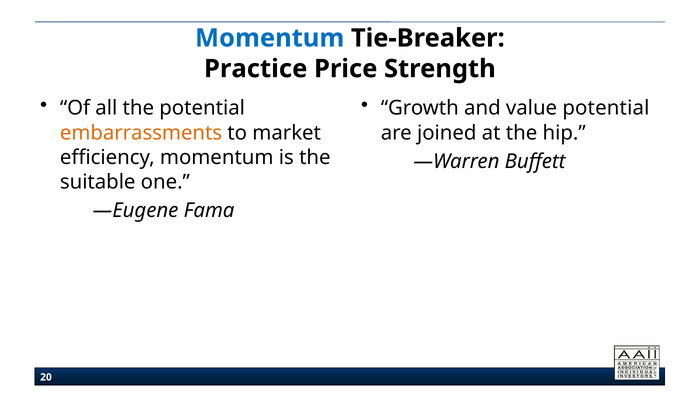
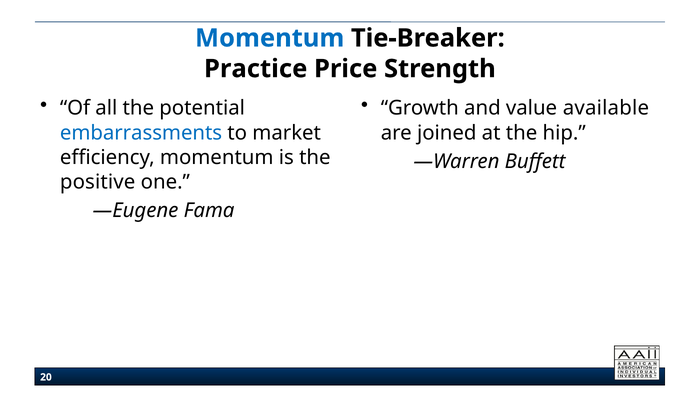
value potential: potential -> available (606, 108)
embarrassments colour: orange -> blue (141, 133)
suitable: suitable -> positive (98, 182)
